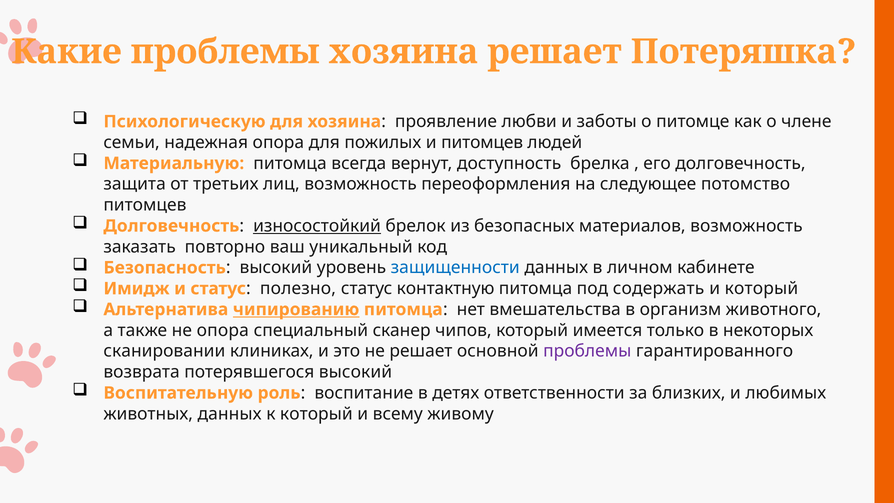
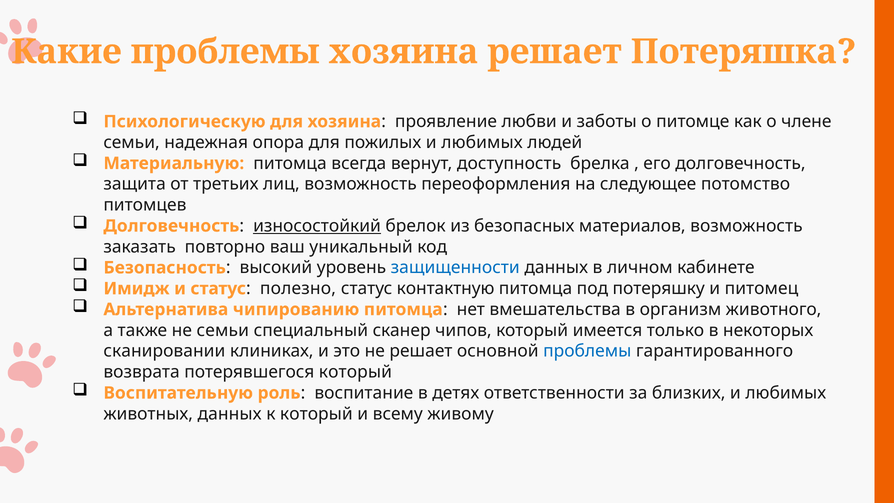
пожилых и питомцев: питомцев -> любимых (482, 142)
содержать: содержать -> потеряшку (659, 289)
и который: который -> питомец (761, 289)
чипированию underline: present -> none (296, 309)
не опора: опора -> семьи (223, 330)
проблемы colour: purple -> blue (587, 351)
потерявшегося высокий: высокий -> который (355, 372)
